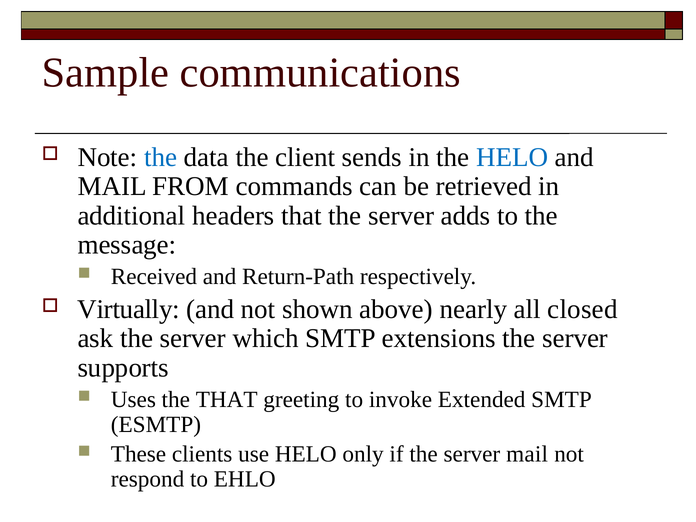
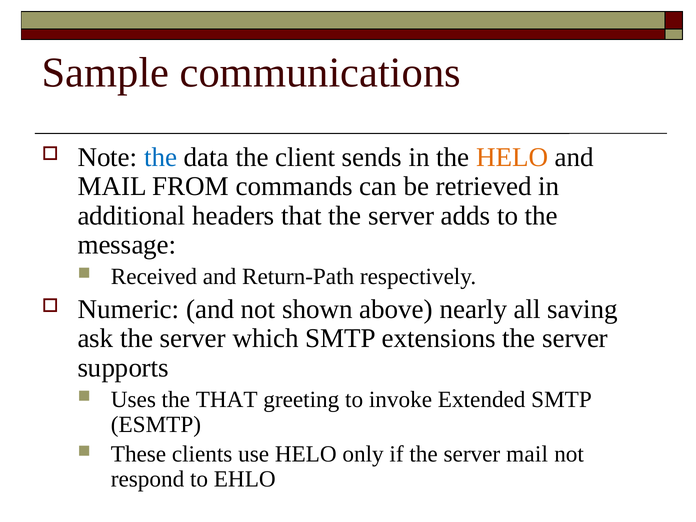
HELO colour: blue -> orange (512, 157)
Virtually: Virtually -> Numeric (128, 309)
closed: closed -> saving (583, 309)
